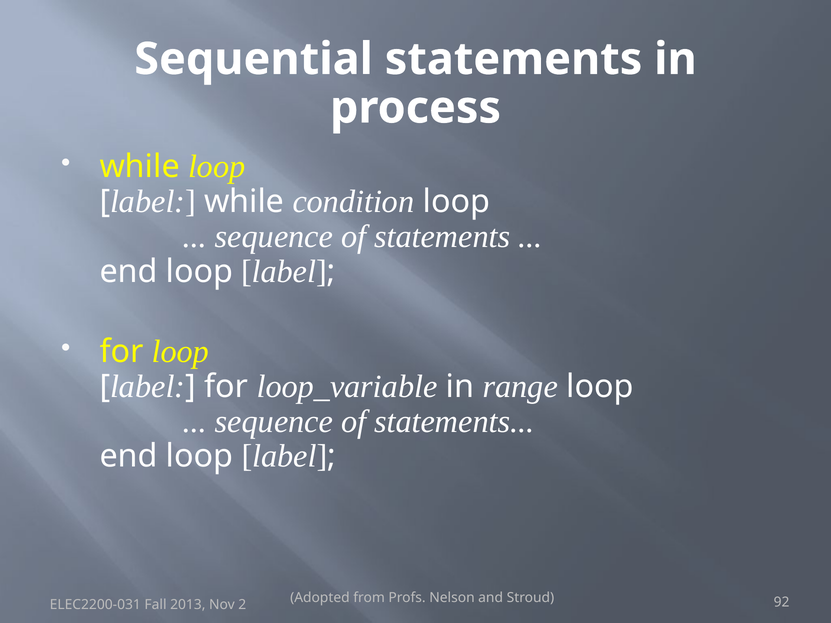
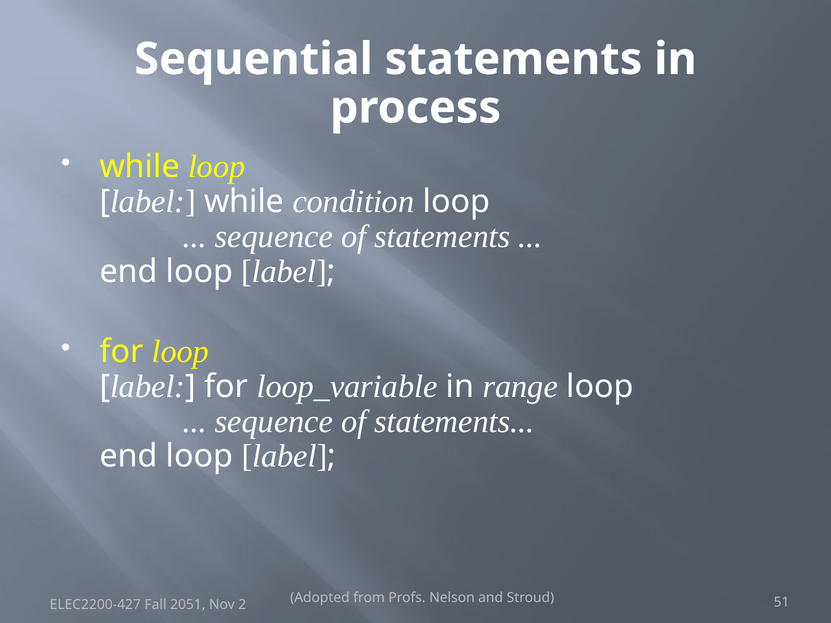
ELEC2200-031: ELEC2200-031 -> ELEC2200-427 (95, 605)
2013: 2013 -> 2051 (188, 605)
92: 92 -> 51 (782, 603)
